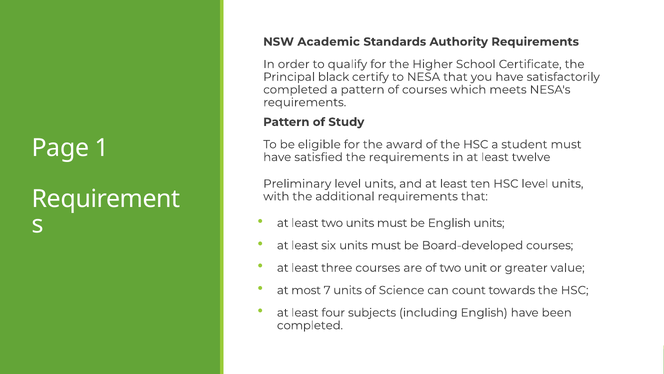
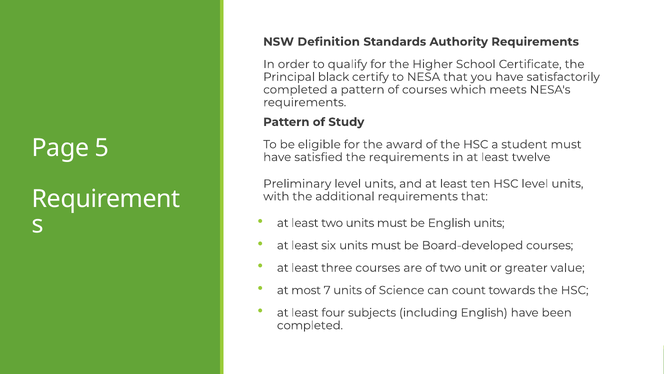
Academic: Academic -> Definition (329, 42)
1: 1 -> 5 (102, 148)
